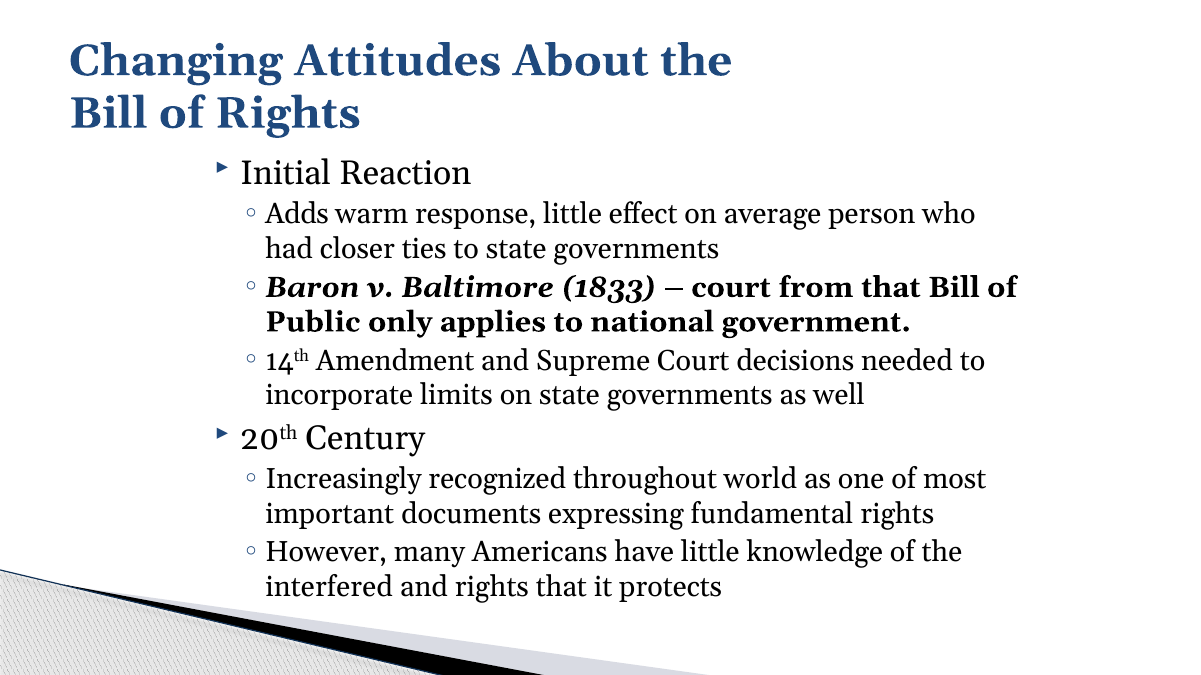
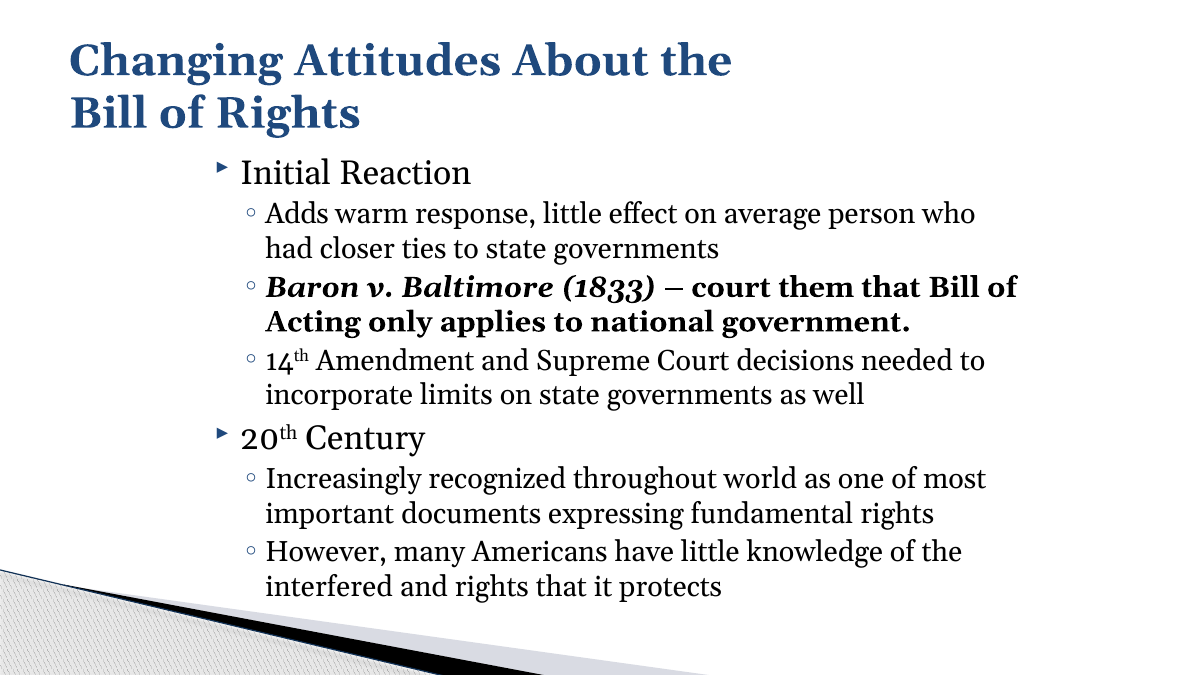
from: from -> them (816, 288)
Public: Public -> Acting (313, 322)
